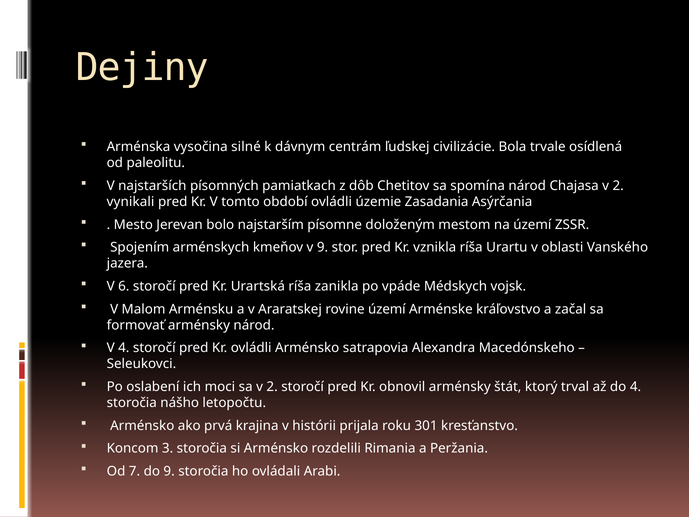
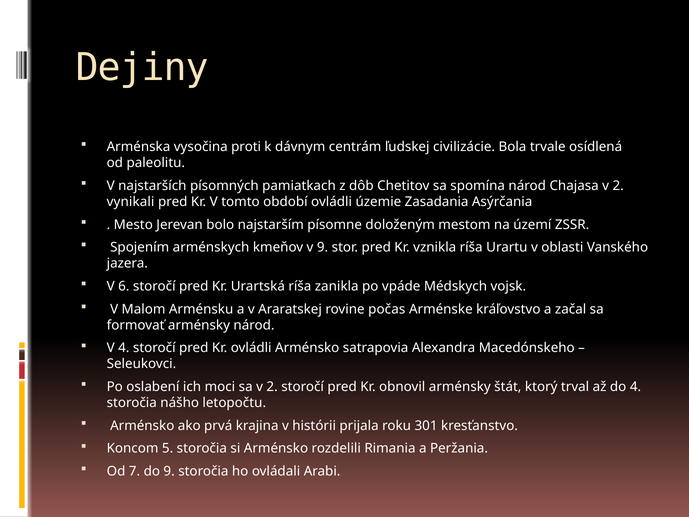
silné: silné -> proti (246, 147)
rovine území: území -> počas (387, 309)
3: 3 -> 5 (168, 448)
